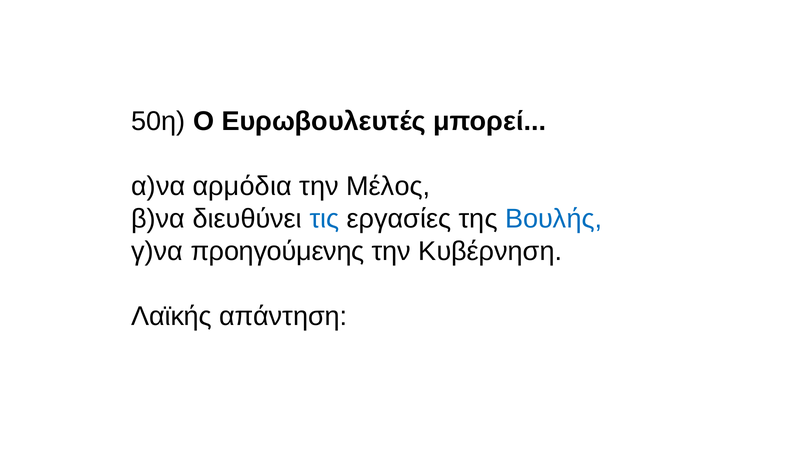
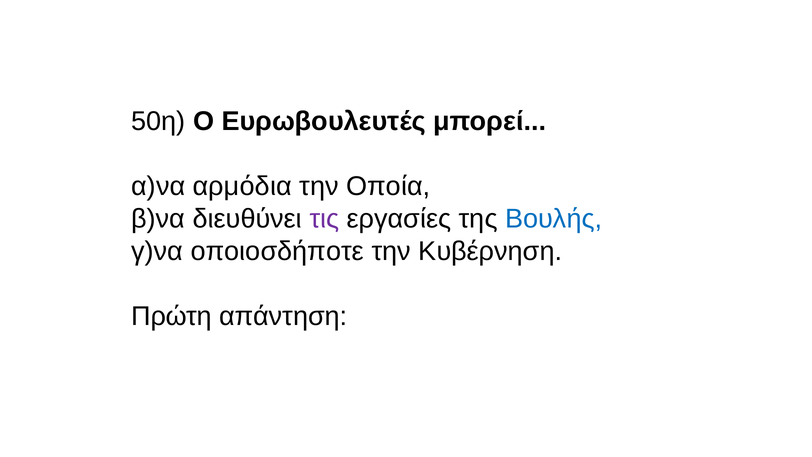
Μέλος: Μέλος -> Οποία (388, 186)
τις colour: blue -> purple (324, 219)
προηγούμενης: προηγούμενης -> οποιοσδήποτε (277, 251)
Λαϊκής: Λαϊκής -> Πρώτη (172, 316)
